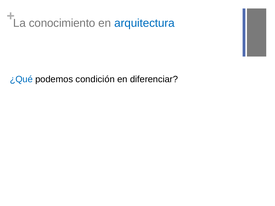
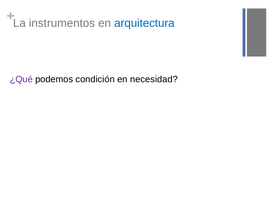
conocimiento: conocimiento -> instrumentos (62, 23)
¿Qué colour: blue -> purple (21, 79)
diferenciar: diferenciar -> necesidad (154, 79)
